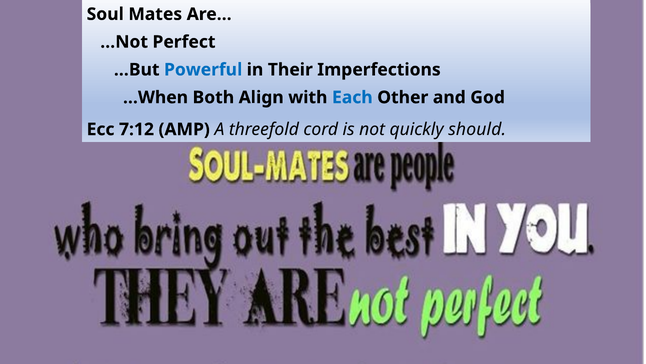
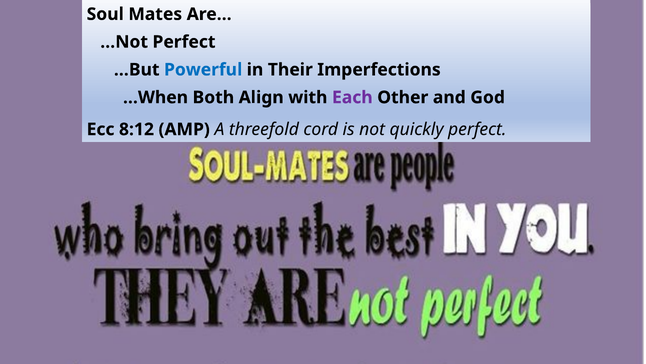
Each colour: blue -> purple (352, 97)
7:12: 7:12 -> 8:12 (136, 129)
quickly should: should -> perfect (477, 129)
